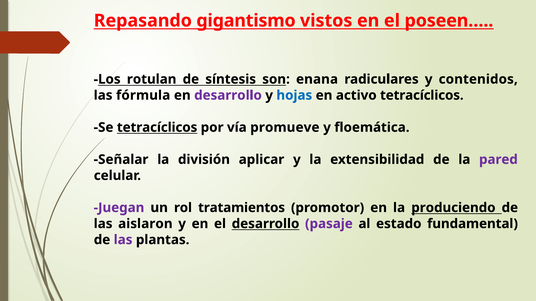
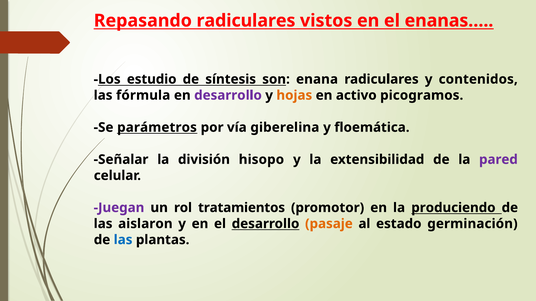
Repasando gigantismo: gigantismo -> radiculares (246, 21)
poseen…: poseen… -> enanas… (449, 21)
rotulan: rotulan -> estudio (152, 79)
hojas colour: blue -> orange (294, 95)
activo tetracíclicos: tetracíclicos -> picogramos (422, 95)
Se tetracíclicos: tetracíclicos -> parámetros (157, 128)
promueve: promueve -> giberelina (285, 128)
aplicar: aplicar -> hisopo (261, 160)
pasaje colour: purple -> orange (329, 224)
fundamental: fundamental -> germinación (472, 224)
las colour: purple -> blue (123, 240)
